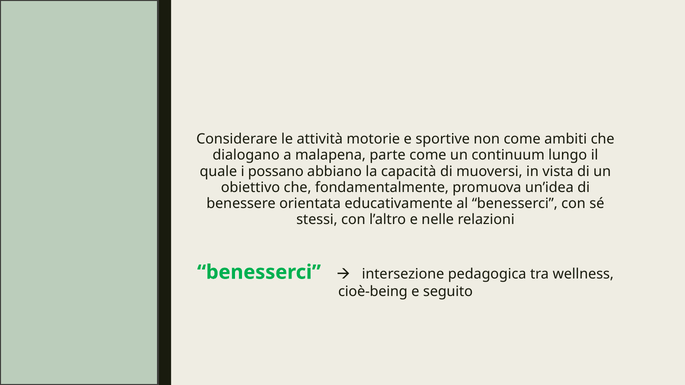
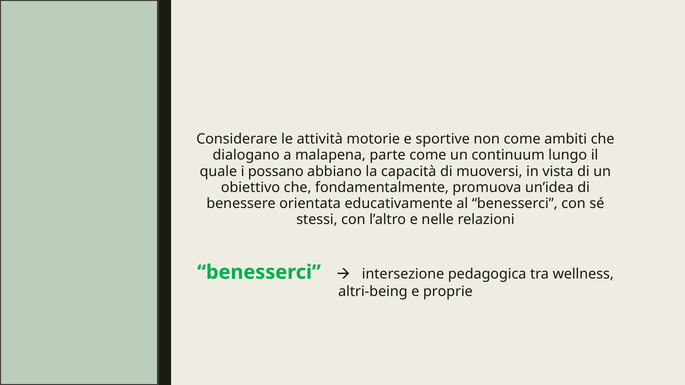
cioè-being: cioè-being -> altri-being (373, 292)
seguito: seguito -> proprie (448, 292)
